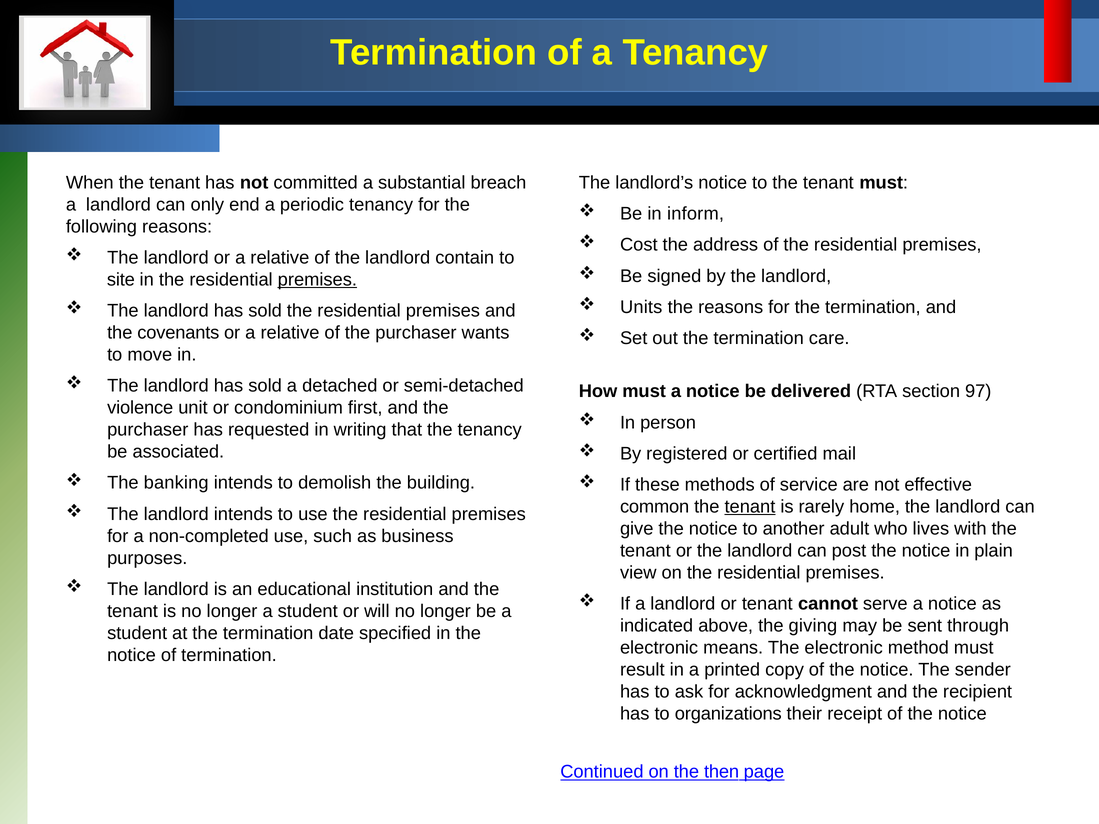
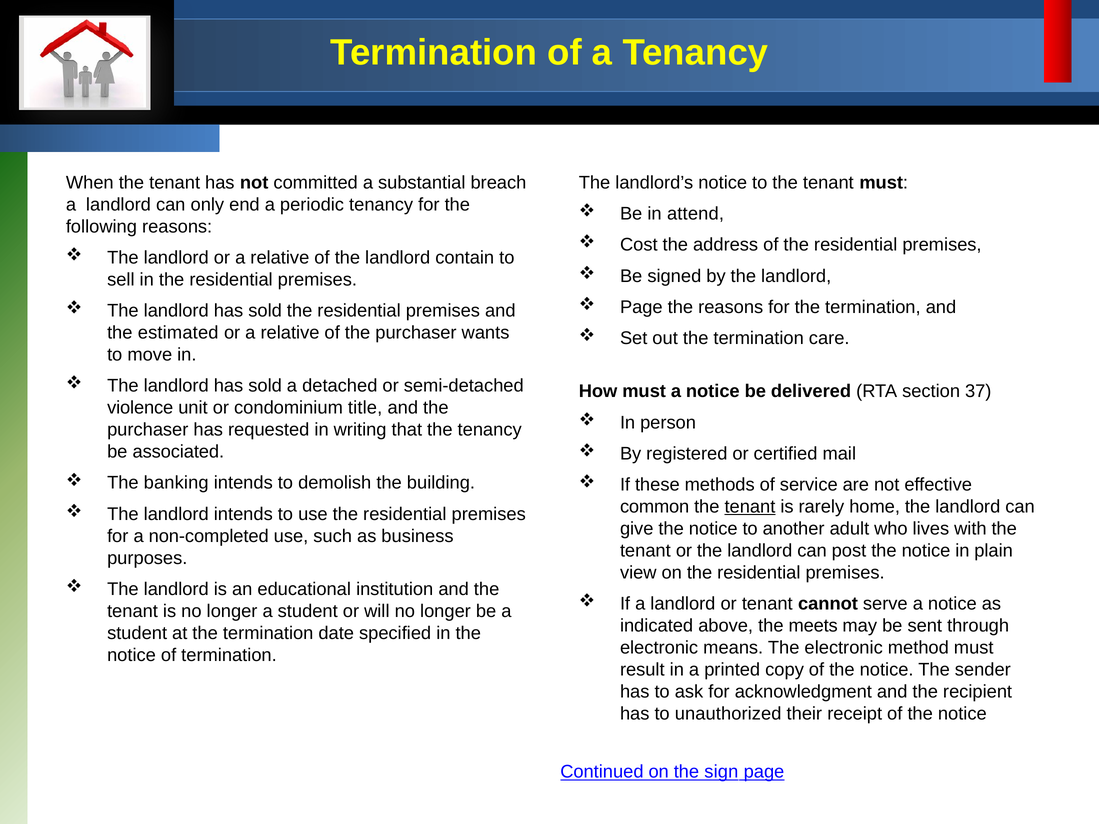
inform: inform -> attend (696, 214)
site: site -> sell (121, 280)
premises underline: present -> none (317, 280)
Units: Units -> Page (641, 307)
covenants: covenants -> estimated (178, 333)
97: 97 -> 37 (978, 392)
first: first -> title (365, 408)
giving: giving -> meets (813, 626)
organizations: organizations -> unauthorized (728, 714)
then: then -> sign (721, 772)
